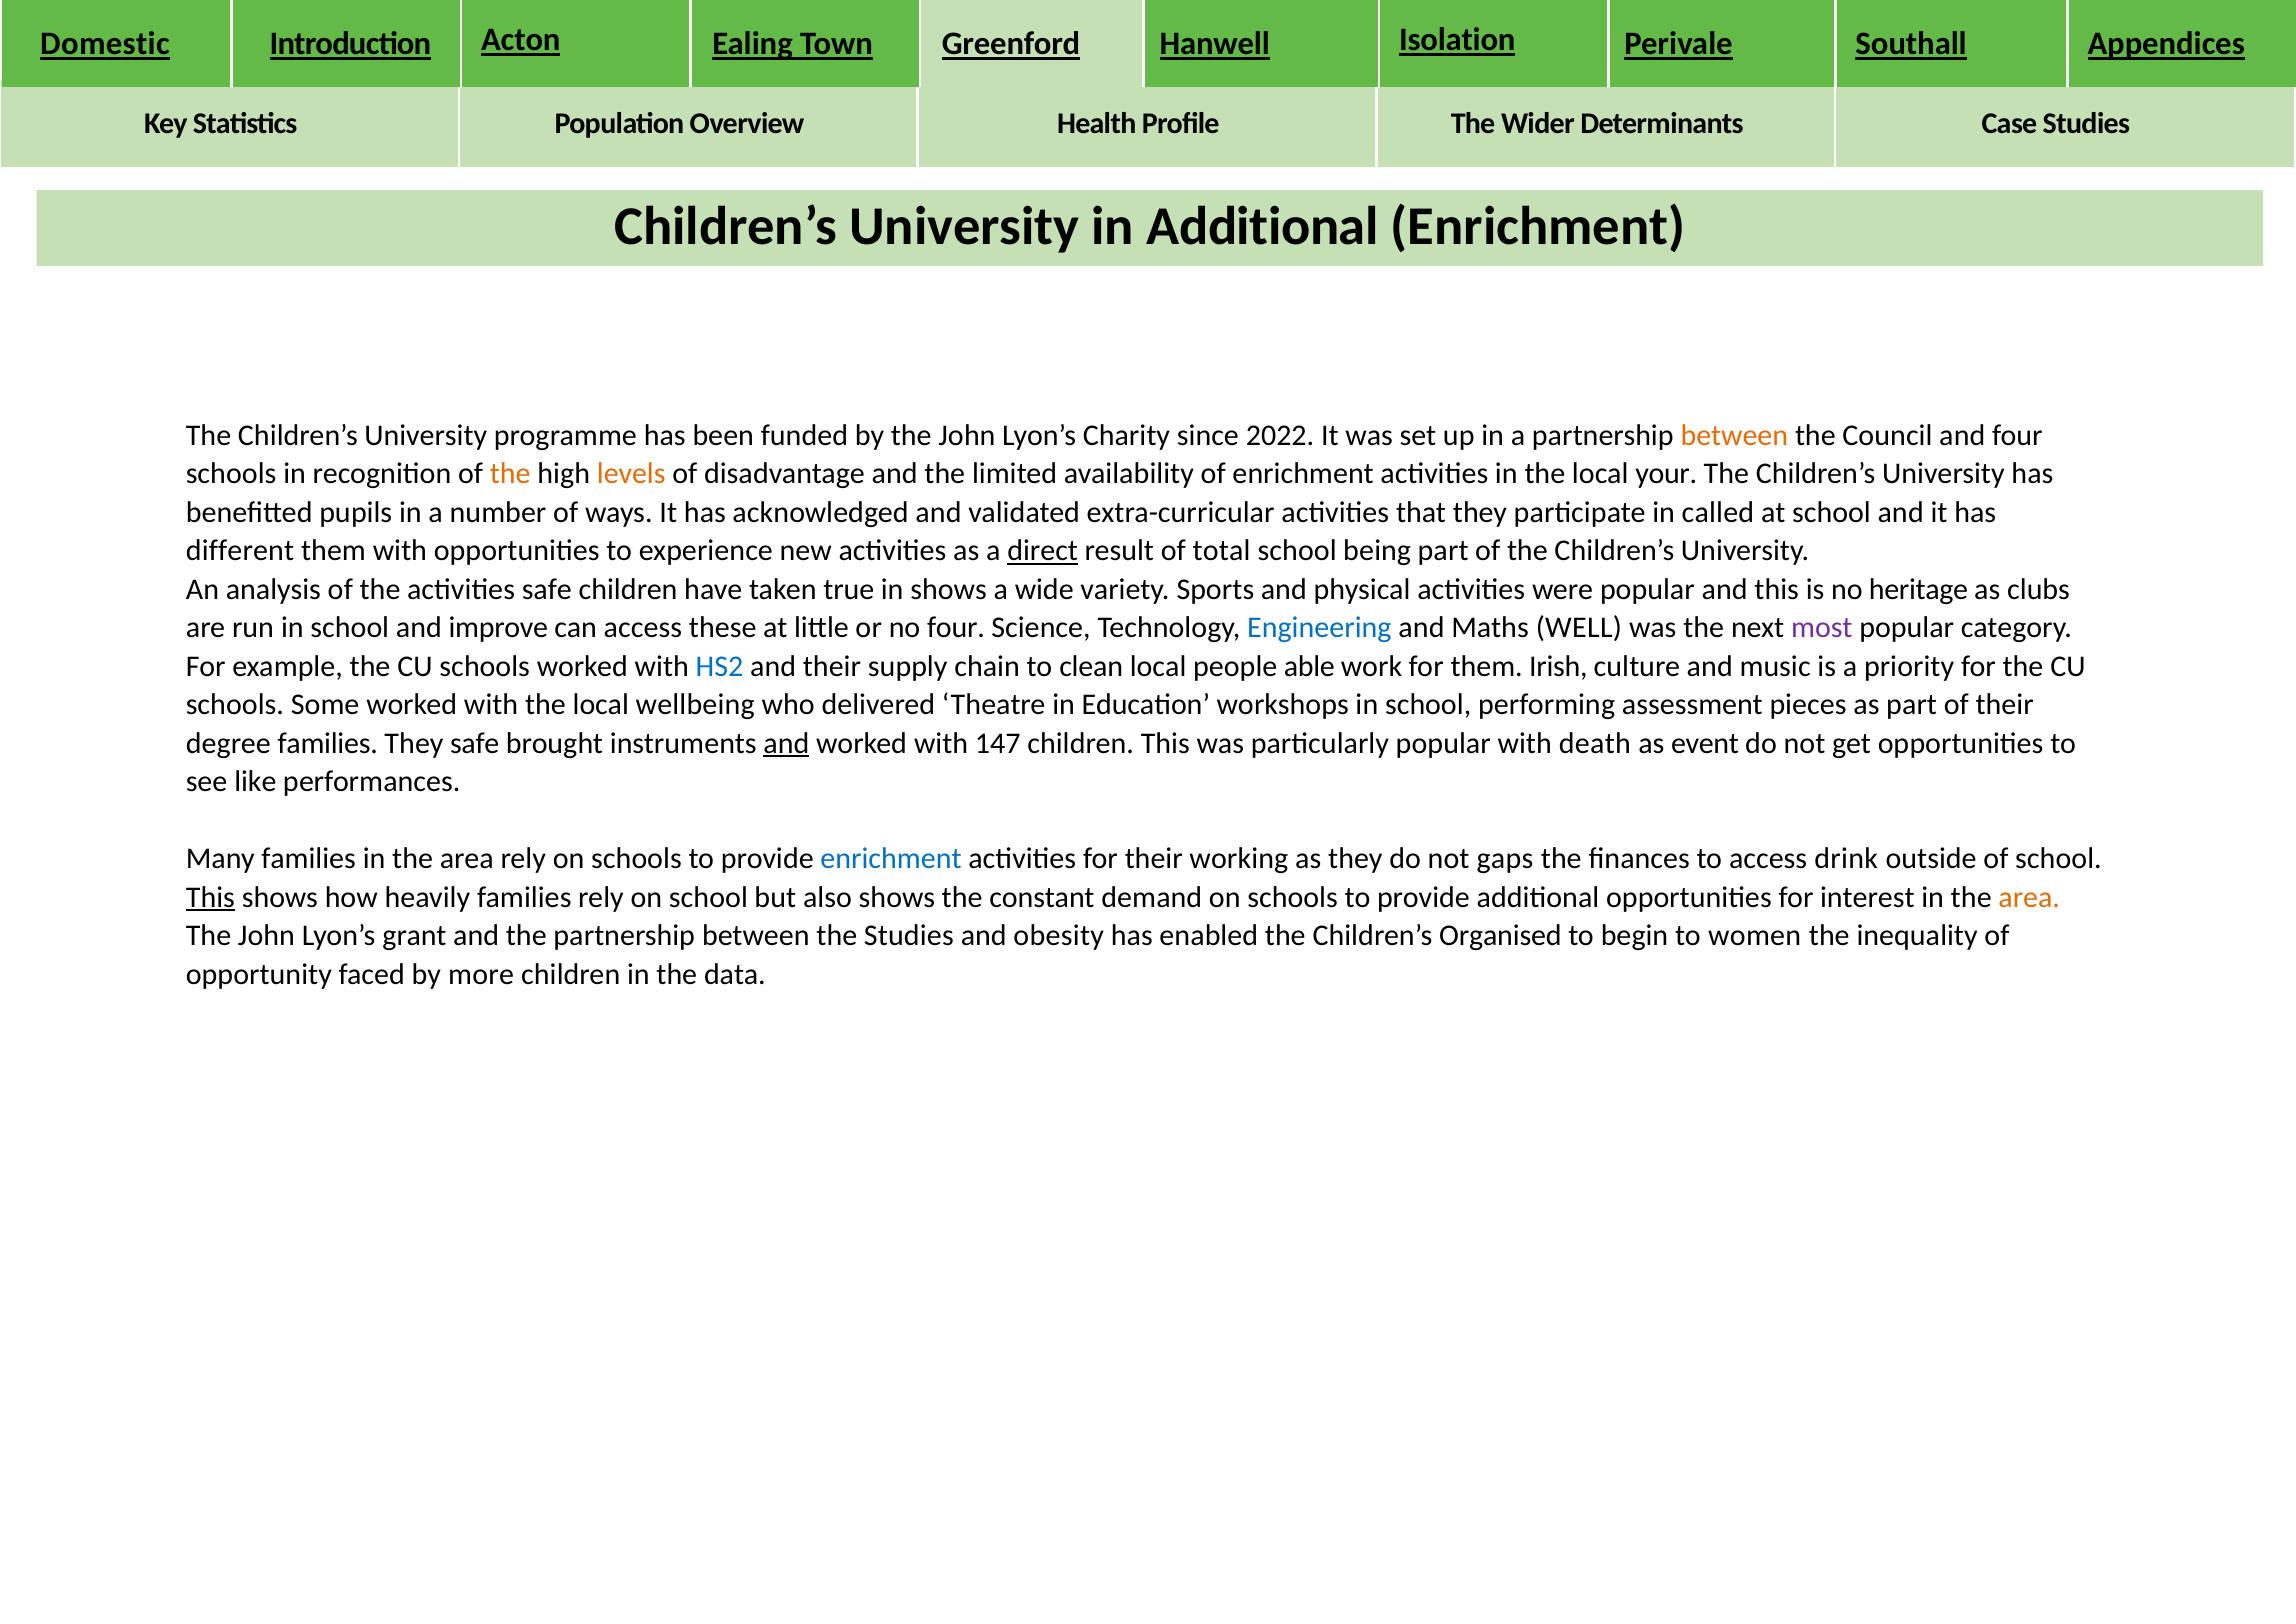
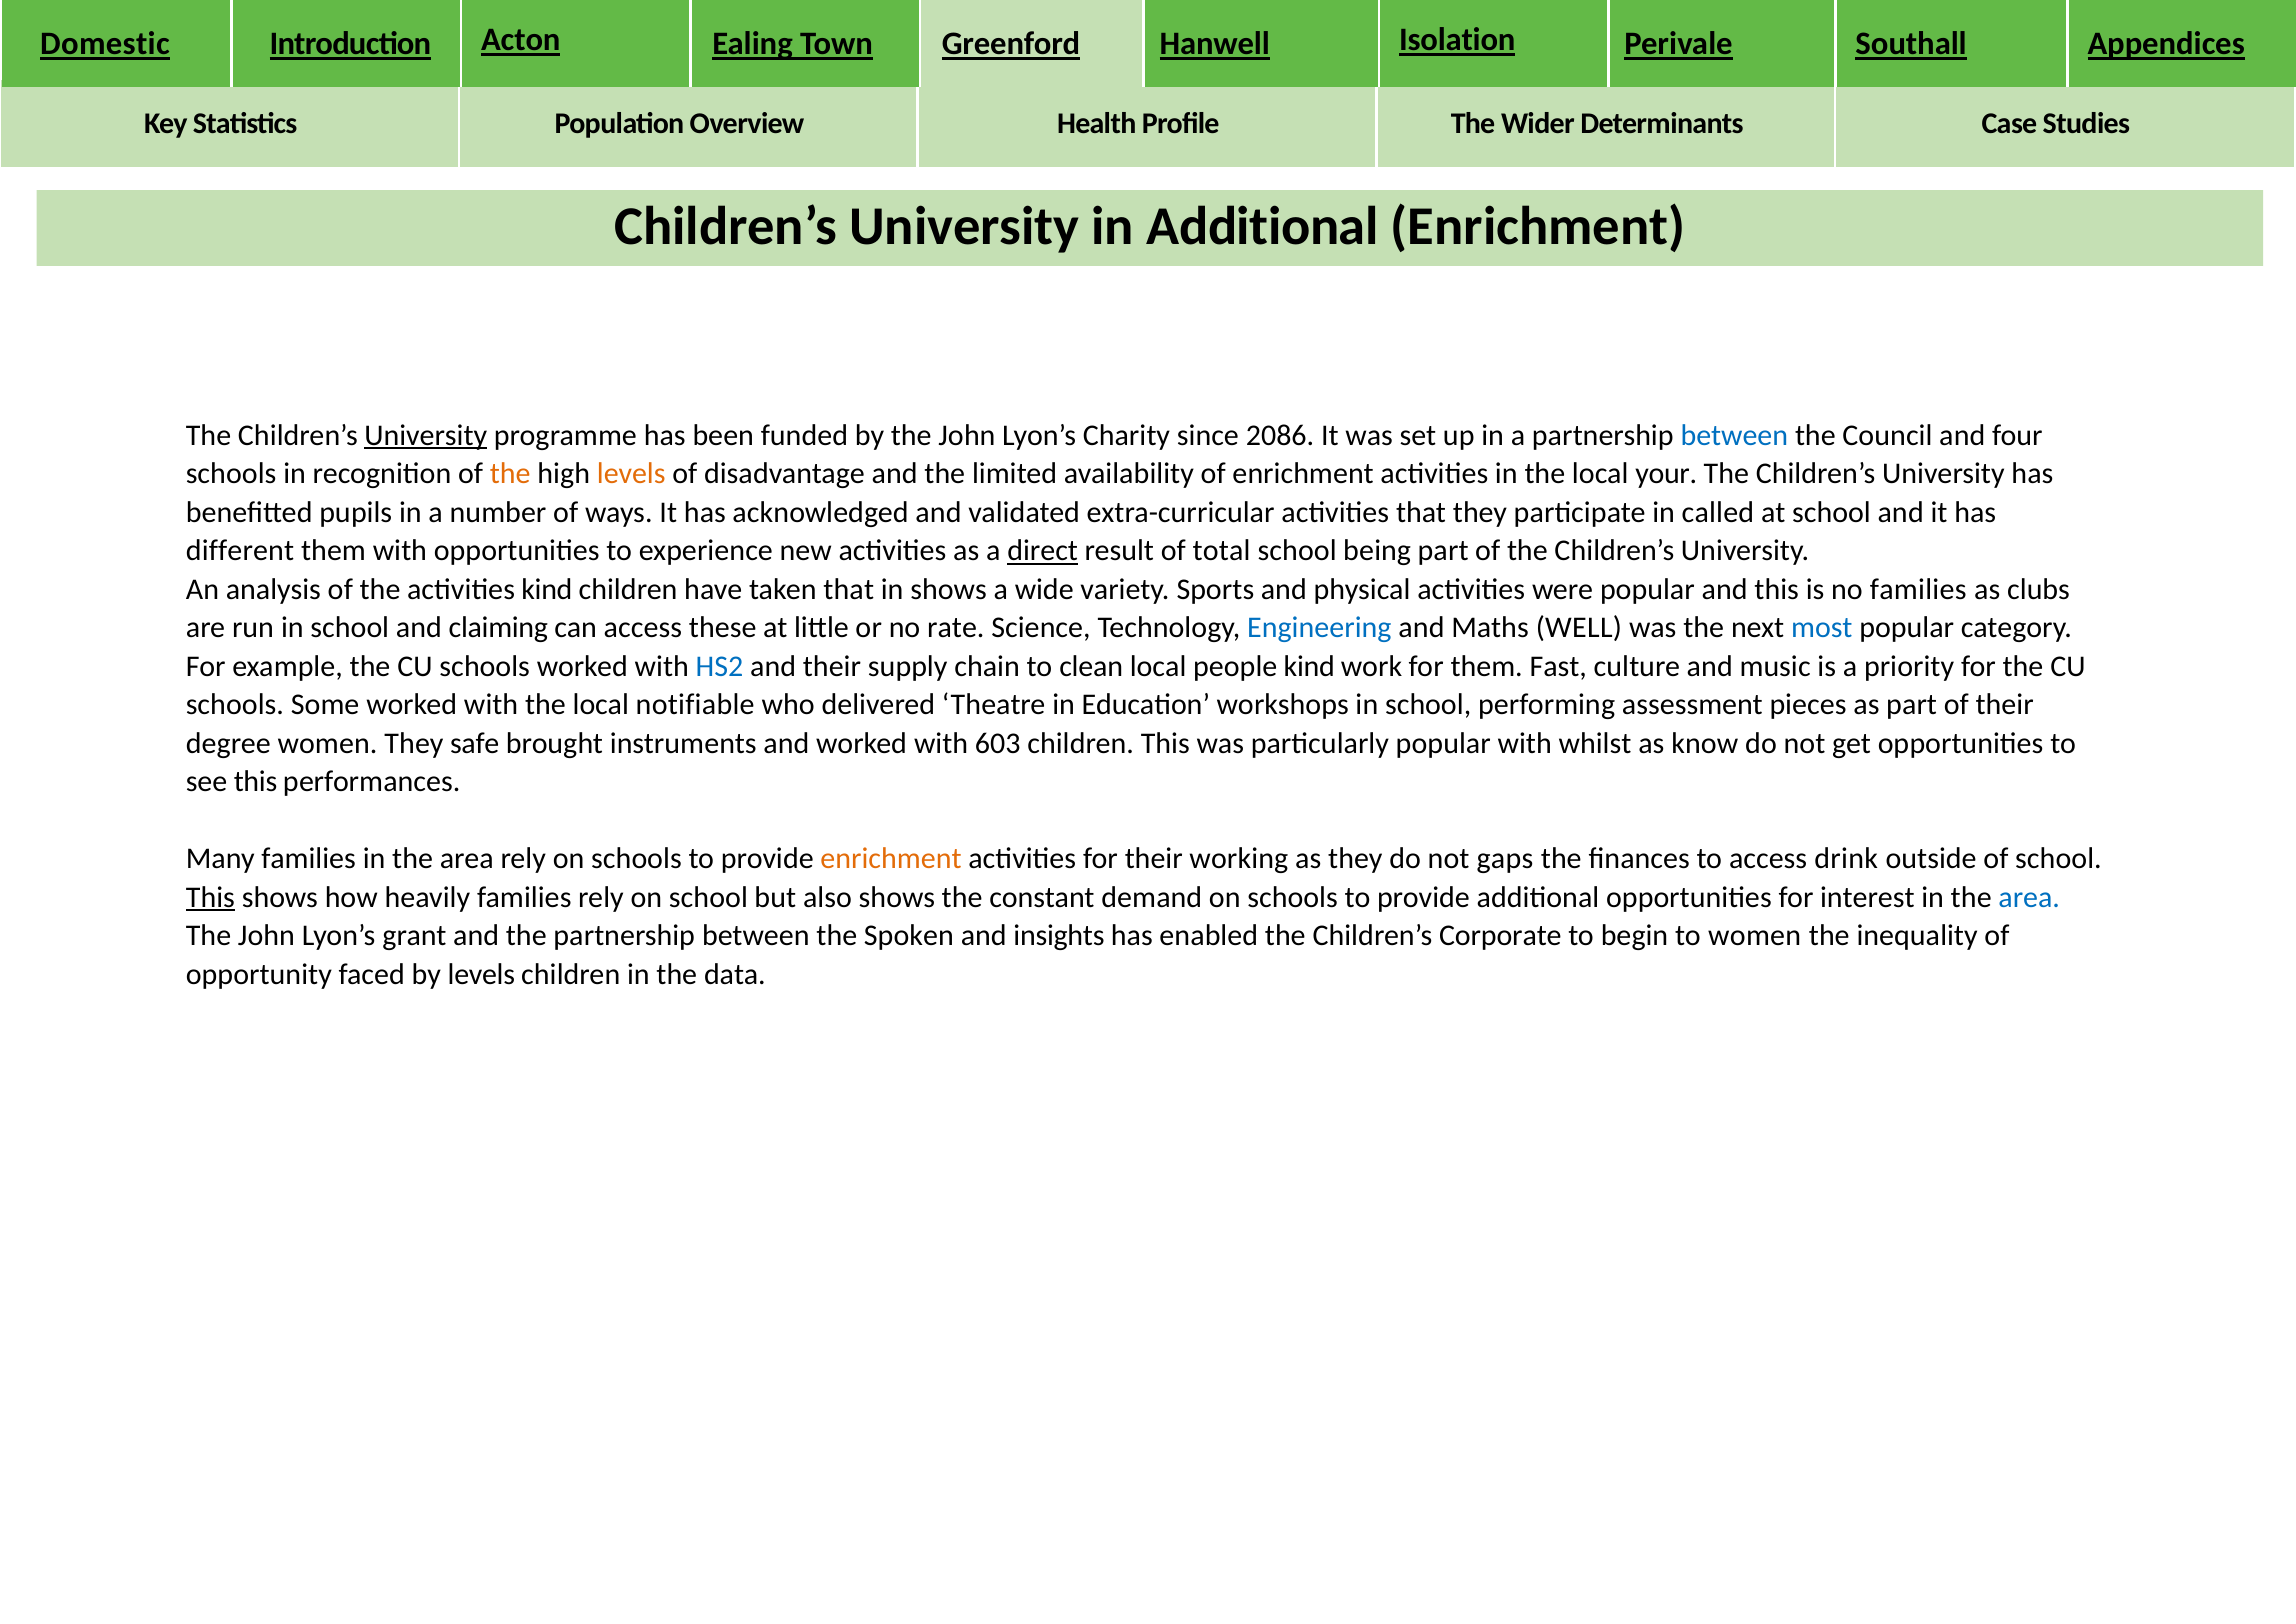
University underline: none -> present (426, 435)
2022: 2022 -> 2086 (1280, 435)
between colour: orange -> blue (1734, 435)
activities safe: safe -> kind (547, 589)
taken true: true -> that (849, 589)
no heritage: heritage -> families (1918, 589)
improve: improve -> claiming (498, 628)
no four: four -> rate (956, 628)
most colour: purple -> blue (1822, 628)
people able: able -> kind (1309, 666)
Irish: Irish -> Fast (1558, 666)
wellbeing: wellbeing -> notifiable (695, 705)
degree families: families -> women (327, 743)
and underline: present -> none (786, 743)
147: 147 -> 603 (998, 743)
death: death -> whilst (1595, 743)
event: event -> know (1705, 743)
see like: like -> this (256, 782)
enrichment colour: blue -> orange (891, 859)
area colour: orange -> blue (2029, 897)
the Studies: Studies -> Spoken (909, 936)
obesity: obesity -> insights (1059, 936)
Organised: Organised -> Corporate (1500, 936)
by more: more -> levels (481, 974)
